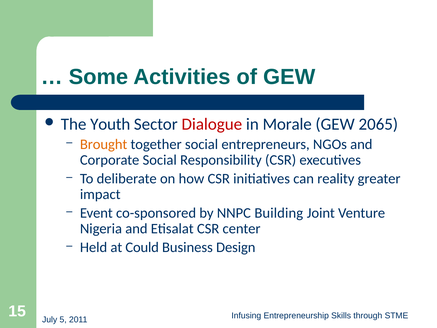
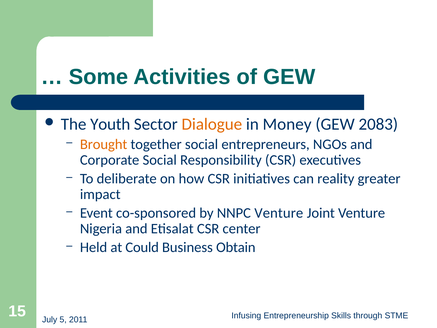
Dialogue colour: red -> orange (212, 124)
Morale: Morale -> Money (287, 124)
2065: 2065 -> 2083 (378, 124)
NNPC Building: Building -> Venture (279, 213)
Design: Design -> Obtain (236, 247)
